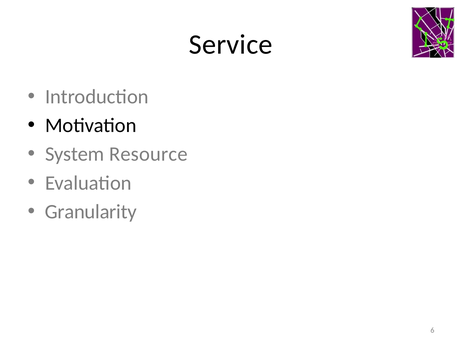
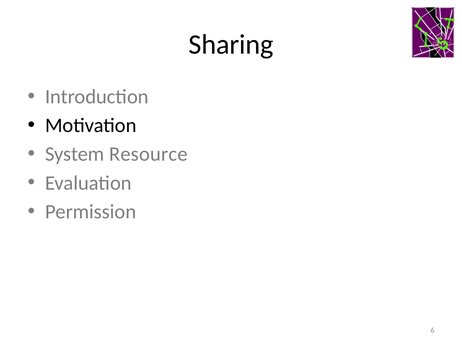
Service: Service -> Sharing (231, 45)
Granularity: Granularity -> Permission (91, 212)
